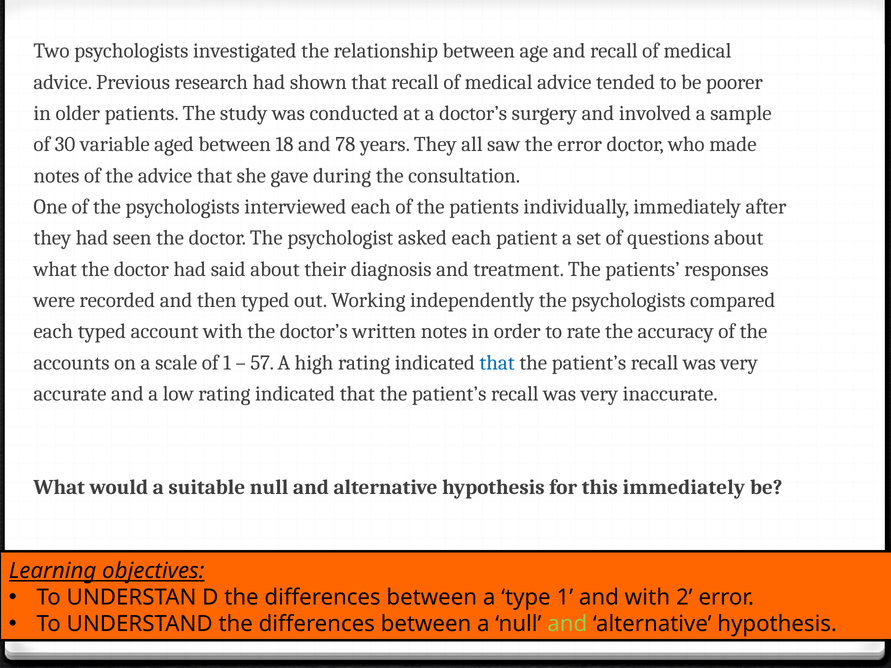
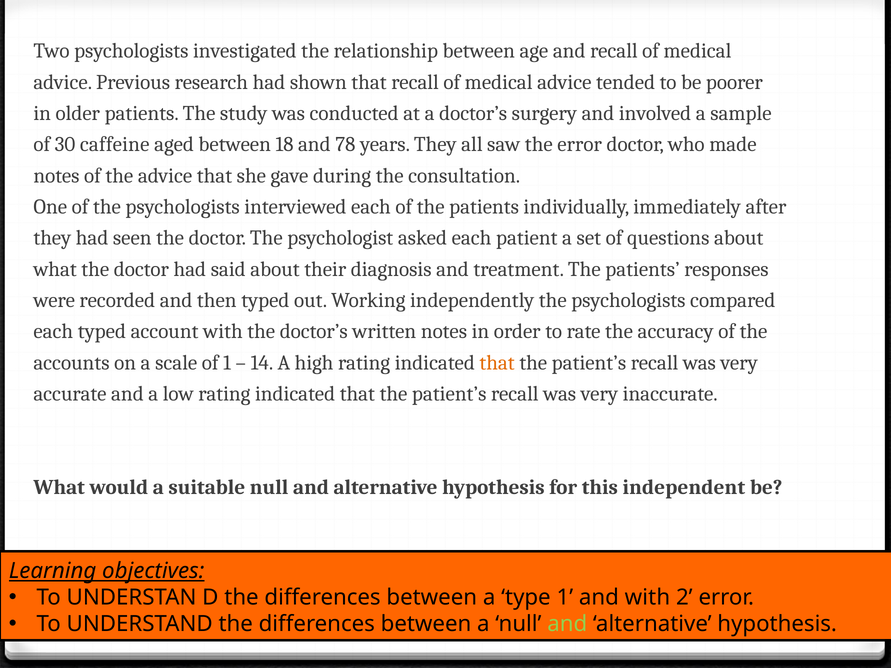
variable: variable -> caffeine (115, 145)
57: 57 -> 14 (262, 363)
that colour: blue -> orange (497, 363)
this immediately: immediately -> independent (684, 488)
